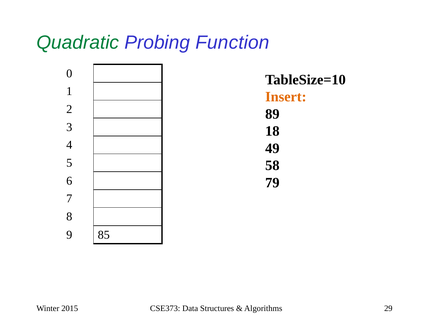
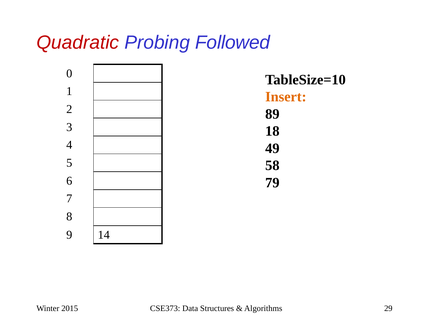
Quadratic colour: green -> red (78, 42)
Function: Function -> Followed (233, 42)
85: 85 -> 14 (104, 235)
